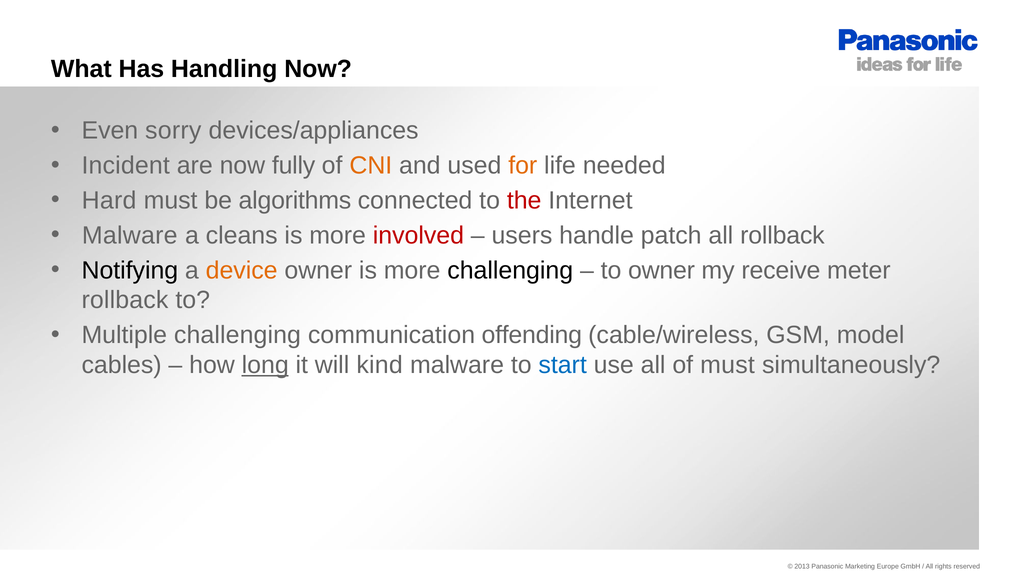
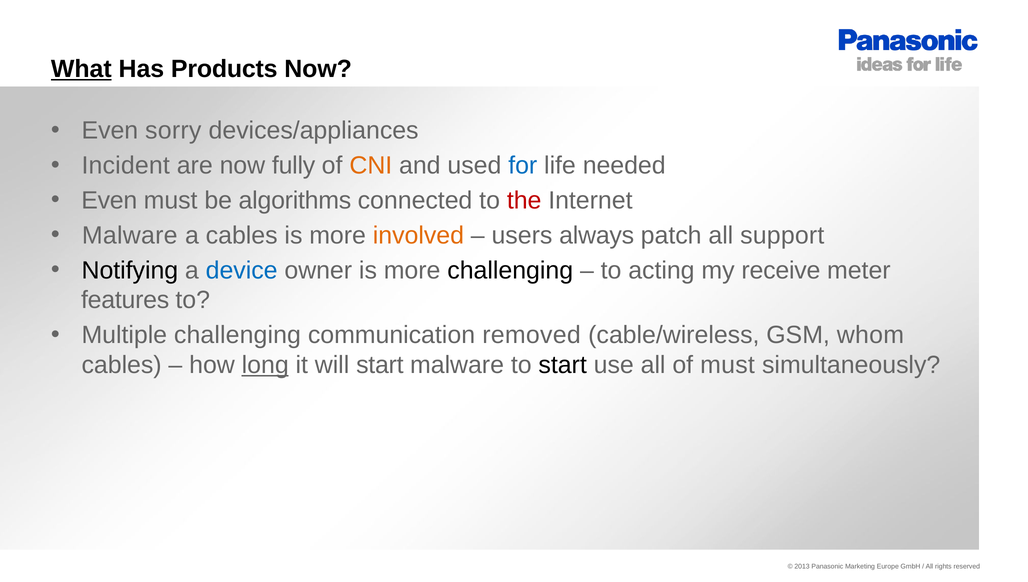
What underline: none -> present (81, 69)
Handling: Handling -> Products (224, 69)
for colour: orange -> blue (523, 166)
Hard: Hard -> Even (109, 200)
a cleans: cleans -> cables (242, 235)
involved colour: red -> orange (418, 235)
handle: handle -> always (597, 235)
all rollback: rollback -> support (782, 235)
device colour: orange -> blue (242, 270)
to owner: owner -> acting (661, 270)
rollback: rollback -> features (125, 300)
offending: offending -> removed (532, 335)
model: model -> whom (870, 335)
will kind: kind -> start (380, 365)
start colour: blue -> black (563, 365)
